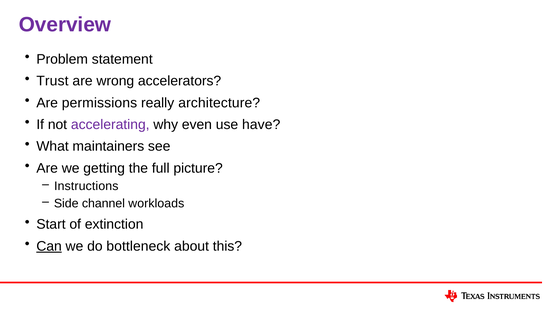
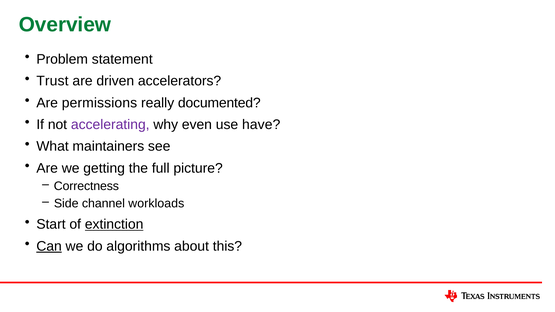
Overview colour: purple -> green (65, 25)
wrong: wrong -> driven (115, 81)
architecture: architecture -> documented (219, 103)
Instructions: Instructions -> Correctness (86, 186)
extinction underline: none -> present (114, 225)
bottleneck: bottleneck -> algorithms (138, 246)
